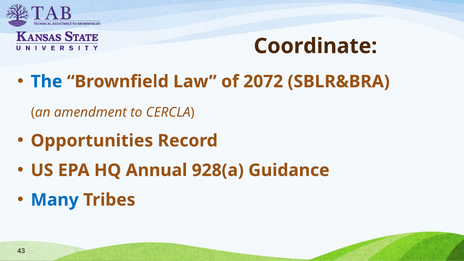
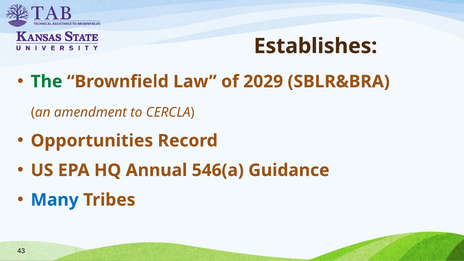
Coordinate: Coordinate -> Establishes (315, 46)
The colour: blue -> green (46, 82)
2072: 2072 -> 2029 (263, 82)
928(a: 928(a -> 546(a (218, 170)
